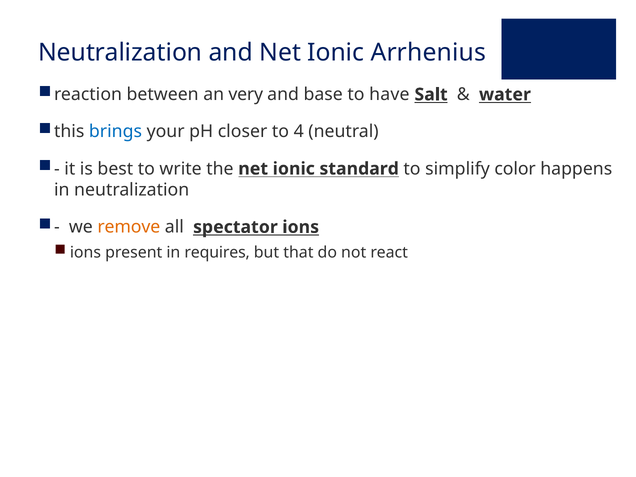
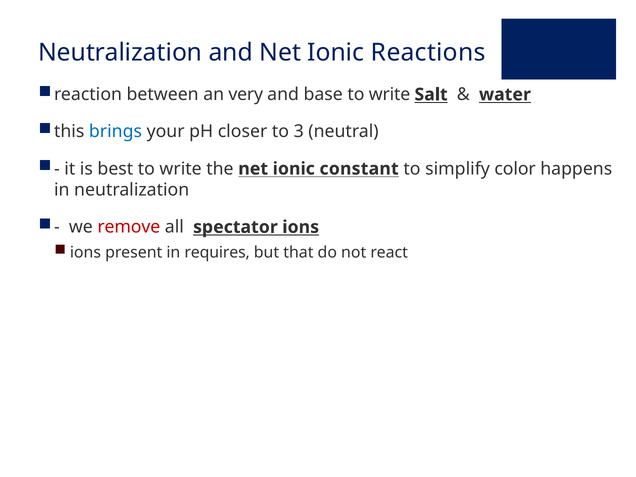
Arrhenius: Arrhenius -> Reactions (428, 53)
base to have: have -> write (390, 95)
4: 4 -> 3 (299, 132)
standard: standard -> constant (359, 169)
remove colour: orange -> red (129, 227)
